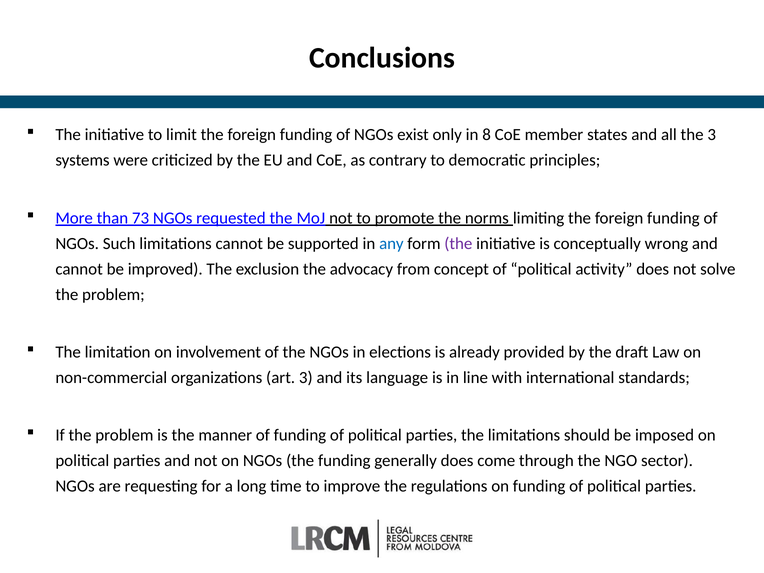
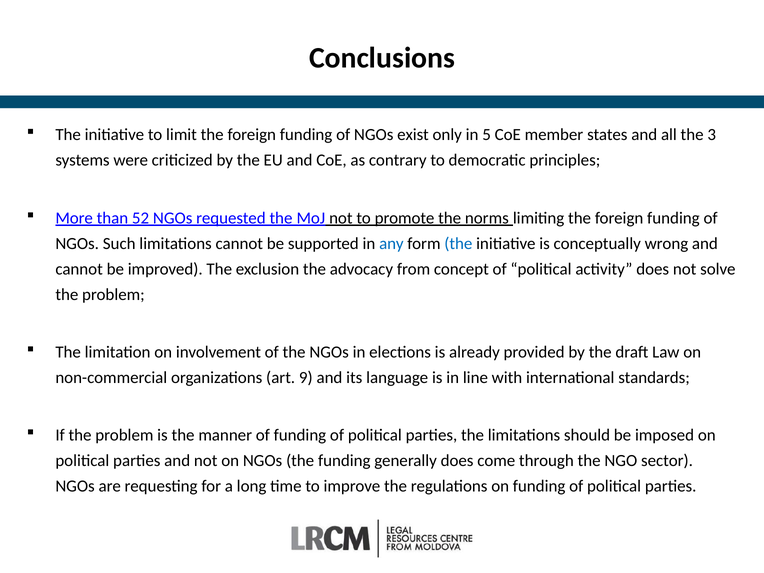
8: 8 -> 5 (487, 135)
73: 73 -> 52 (141, 218)
the colour: purple -> blue (458, 244)
art 3: 3 -> 9 (306, 378)
